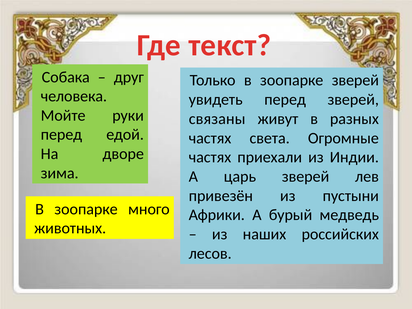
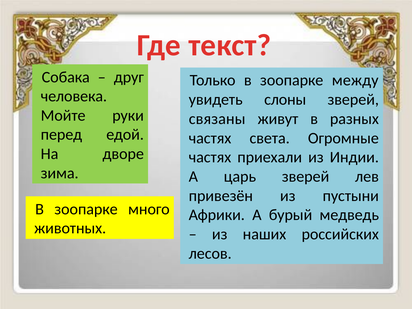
зоопарке зверей: зверей -> между (355, 80)
увидеть перед: перед -> слоны (285, 100)
